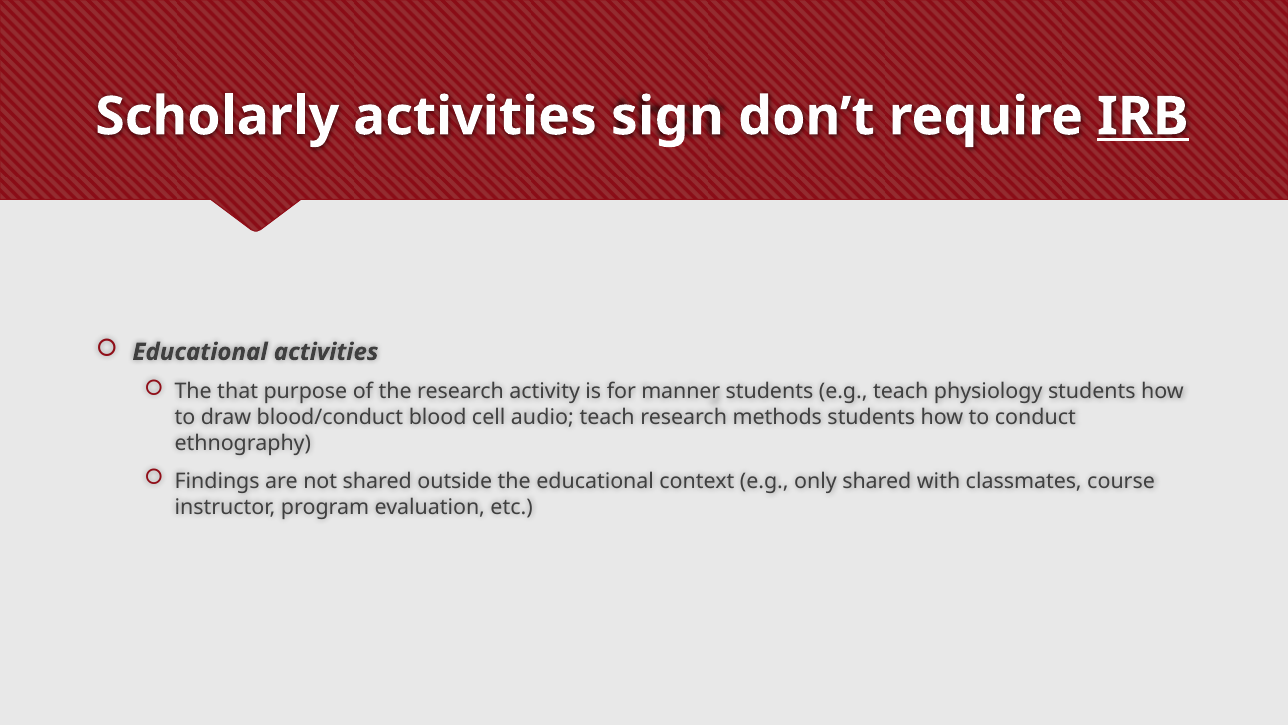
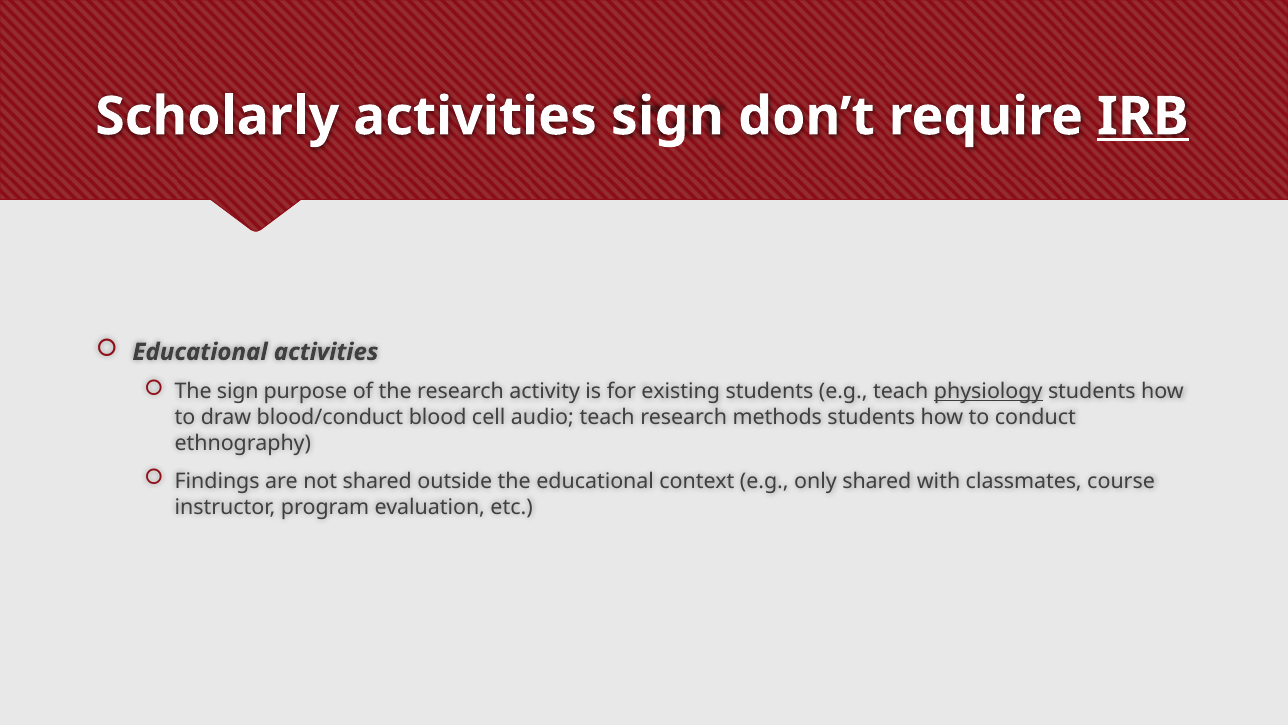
The that: that -> sign (238, 391)
manner: manner -> existing (681, 391)
physiology underline: none -> present (988, 391)
